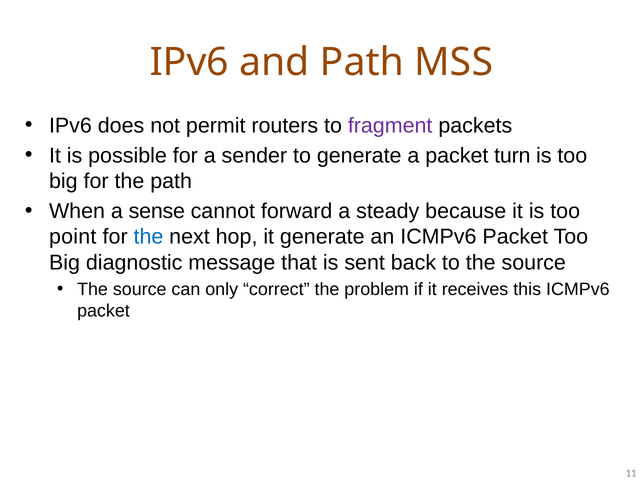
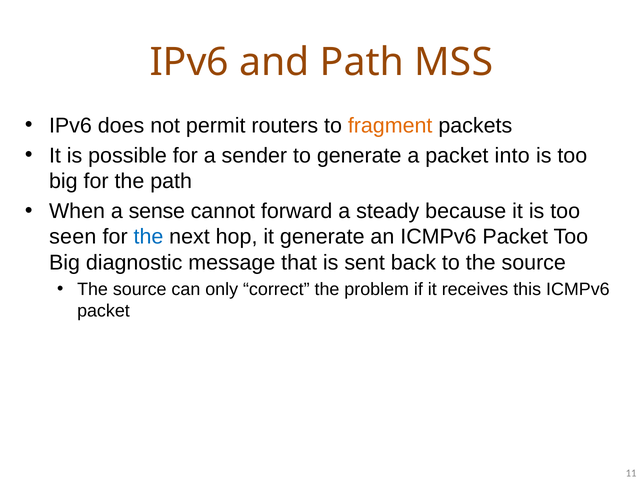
fragment colour: purple -> orange (390, 126)
turn: turn -> into (512, 156)
point: point -> seen (73, 237)
